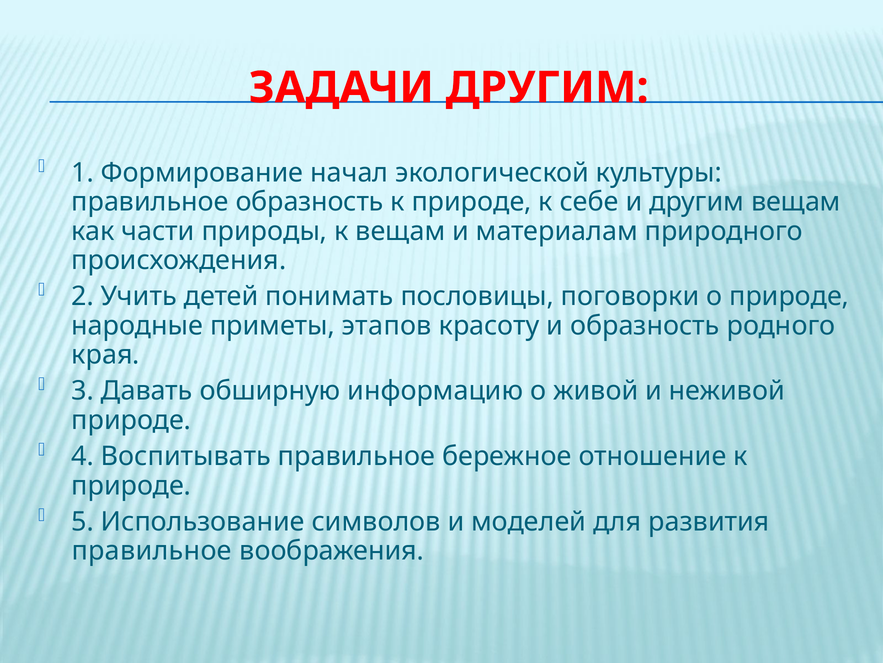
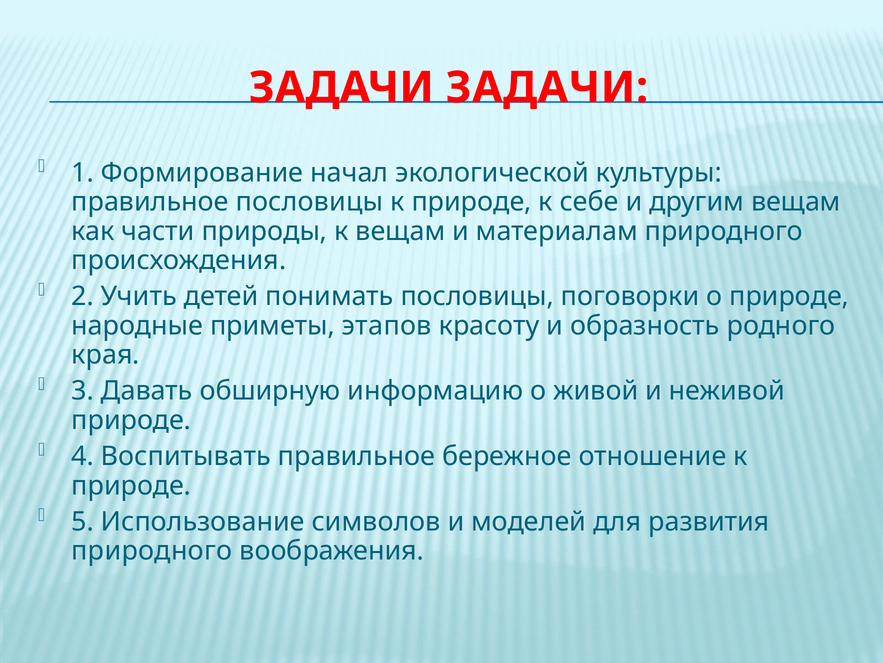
ЗАДАЧИ ДРУГИМ: ДРУГИМ -> ЗАДАЧИ (547, 88)
правильное образность: образность -> пословицы (309, 202)
правильное: правильное -> природного (152, 550)
